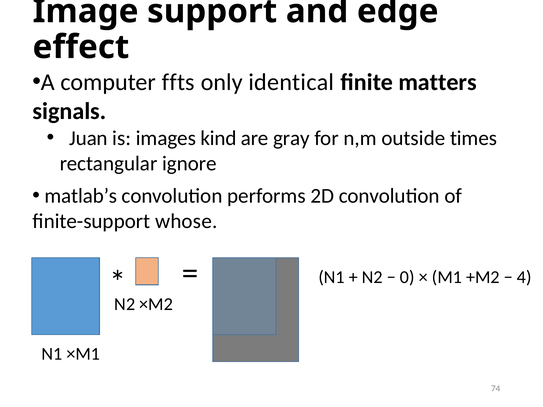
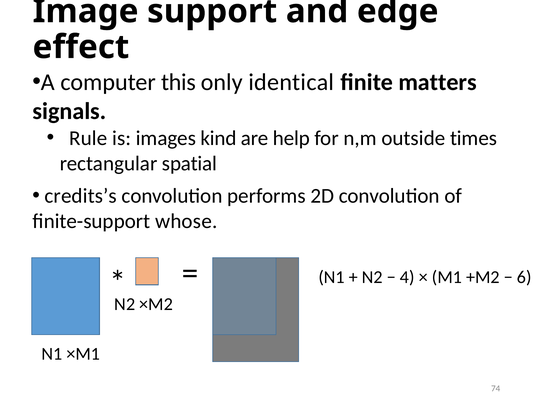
ffts: ffts -> this (179, 82)
Juan: Juan -> Rule (88, 138)
gray: gray -> help (291, 138)
ignore: ignore -> spatial (189, 163)
matlab’s: matlab’s -> credits’s (81, 196)
0: 0 -> 4 (407, 277)
4: 4 -> 6 (524, 277)
